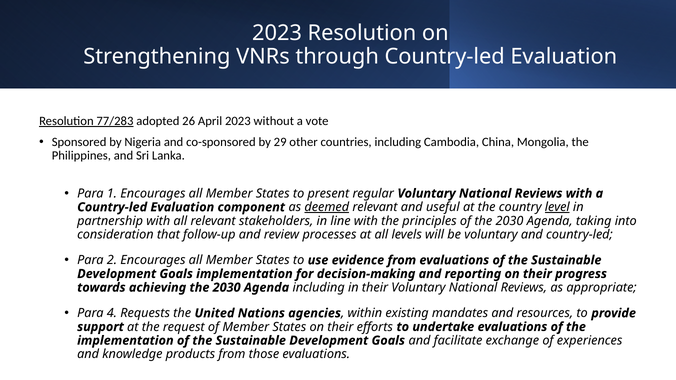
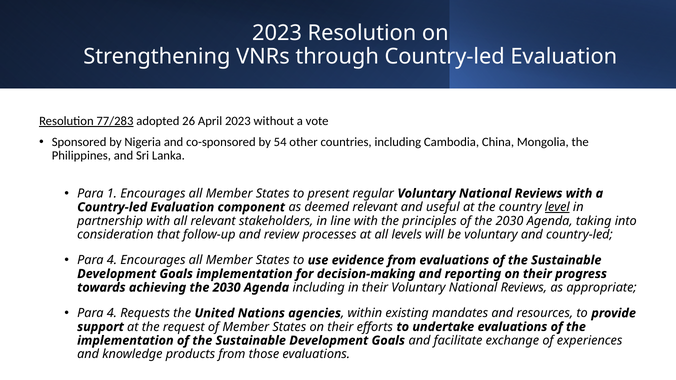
29: 29 -> 54 (280, 142)
deemed underline: present -> none (327, 207)
2: 2 -> 4 (112, 260)
